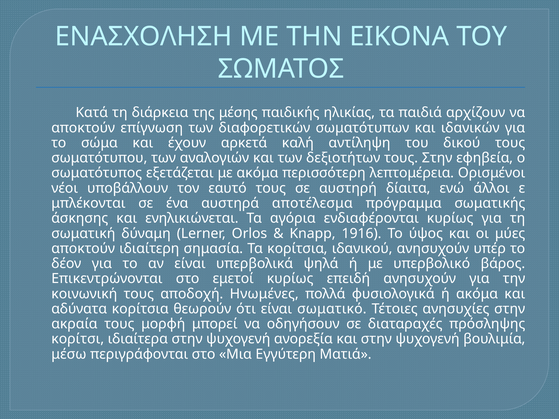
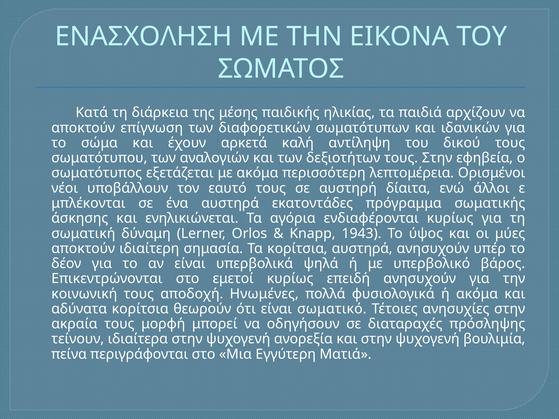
αποτέλεσμα: αποτέλεσμα -> εκατοντάδες (312, 203)
1916: 1916 -> 1943 (362, 234)
κορίτσια ιδανικού: ιδανικού -> αυστηρά (362, 249)
κορίτσι: κορίτσι -> τείνουν (78, 339)
μέσω: μέσω -> πείνα (69, 354)
